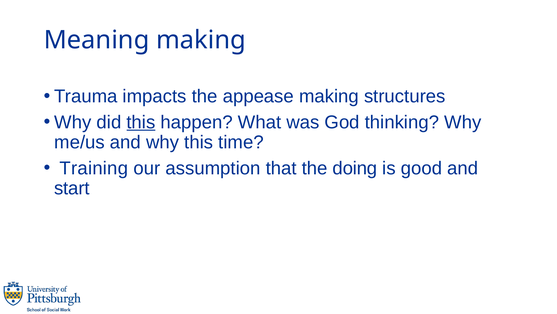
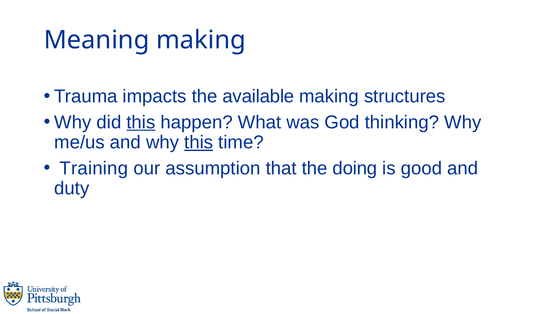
appease: appease -> available (258, 96)
this underline: none -> present (199, 142)
start: start -> duty (72, 188)
